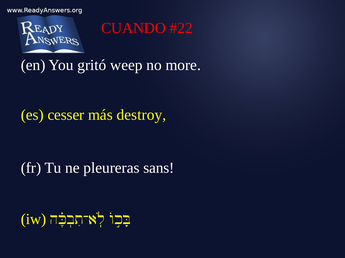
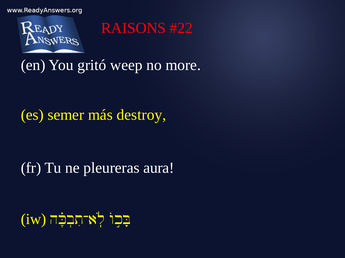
CUANDO: CUANDO -> RAISONS (134, 28)
cesser: cesser -> semer (66, 115)
sans: sans -> aura (159, 168)
